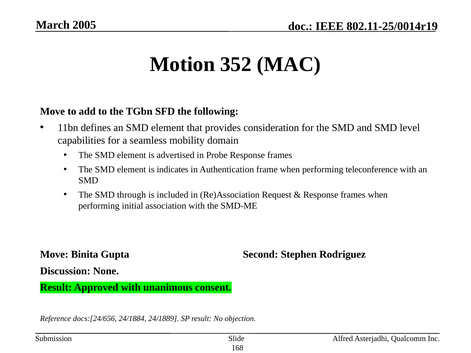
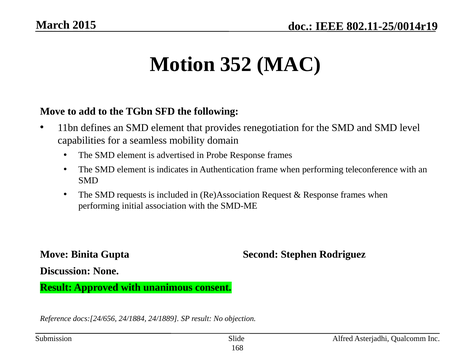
2005: 2005 -> 2015 (84, 25)
consideration: consideration -> renegotiation (271, 128)
through: through -> requests (132, 195)
